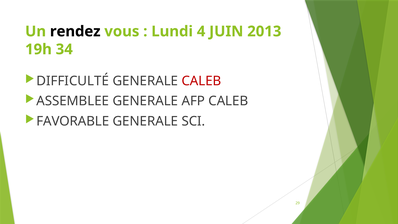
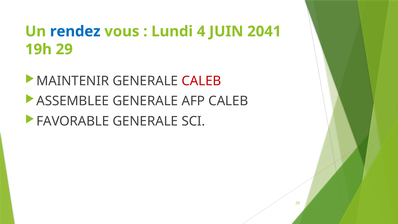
rendez colour: black -> blue (75, 31)
2013: 2013 -> 2041 (264, 31)
19h 34: 34 -> 29 (64, 49)
DIFFICULTÉ: DIFFICULTÉ -> MAINTENIR (73, 81)
